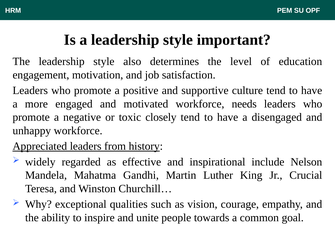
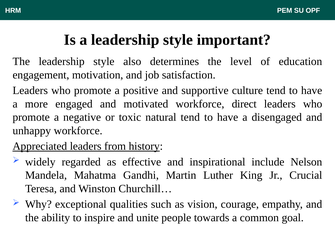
needs: needs -> direct (244, 104)
closely: closely -> natural (161, 117)
